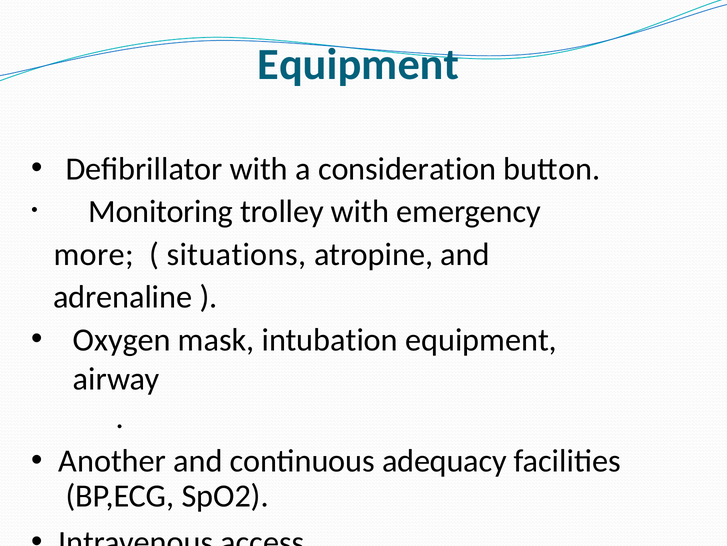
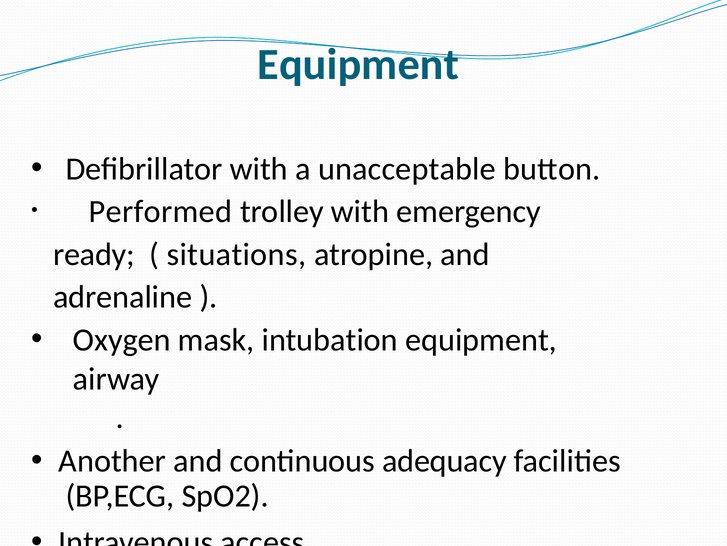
consideration: consideration -> unacceptable (407, 169)
Monitoring: Monitoring -> Performed (160, 211)
more: more -> ready (94, 254)
